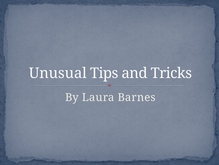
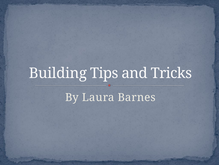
Unusual: Unusual -> Building (58, 73)
